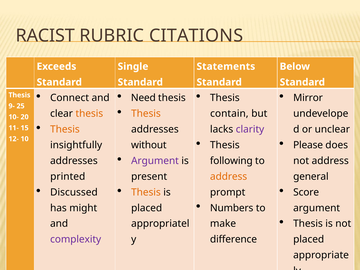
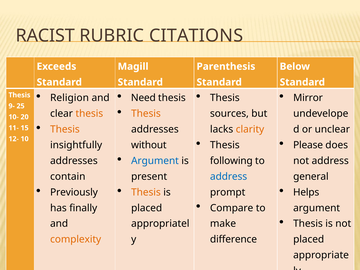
Single: Single -> Magill (133, 66)
Statements: Statements -> Parenthesis (226, 66)
Connect: Connect -> Religion (70, 98)
contain: contain -> sources (229, 114)
clarity colour: purple -> orange (250, 129)
Argument colour: purple -> blue (155, 161)
printed: printed -> contain (68, 177)
address colour: orange -> blue (229, 177)
Discussed: Discussed -> Previously (74, 192)
Score: Score -> Helps (306, 192)
Numbers: Numbers -> Compare (232, 208)
might: might -> finally (83, 208)
complexity colour: purple -> orange (76, 239)
